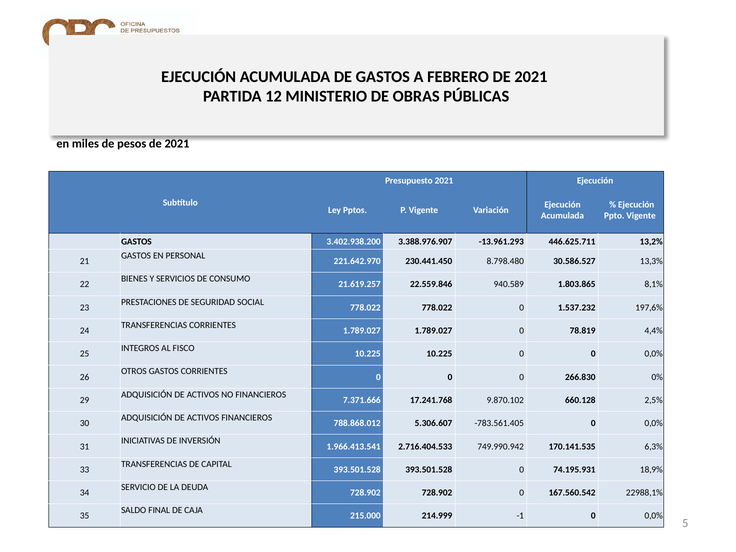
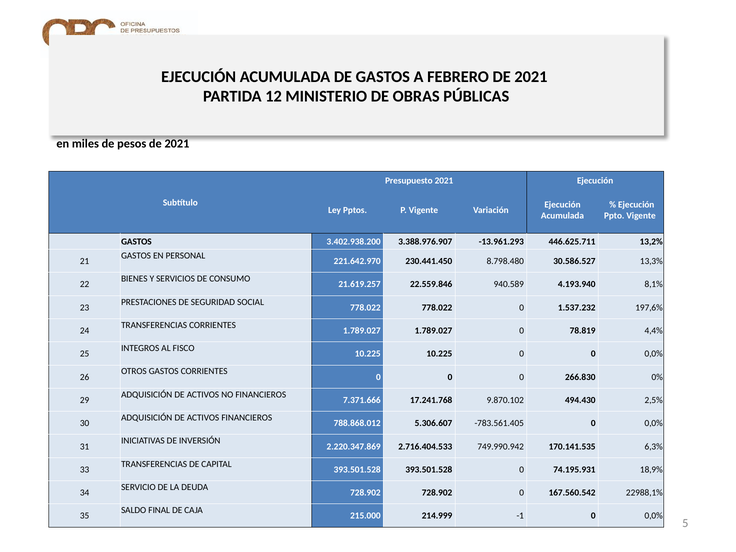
1.803.865: 1.803.865 -> 4.193.940 (577, 284)
660.128: 660.128 -> 494.430 (580, 400)
1.966.413.541: 1.966.413.541 -> 2.220.347.869 (354, 446)
